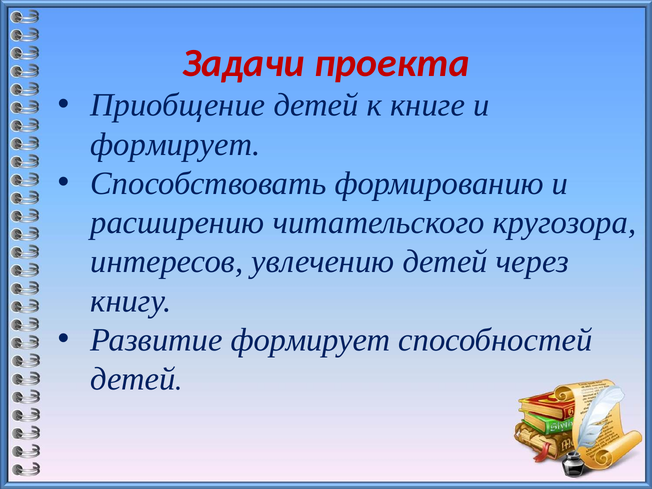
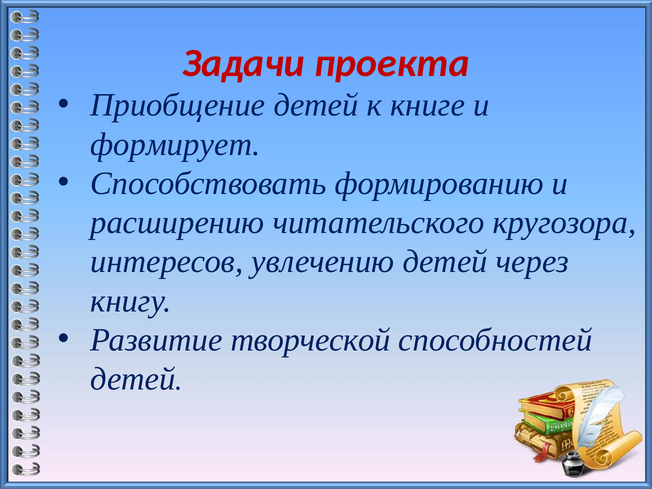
Развитие формирует: формирует -> творческой (311, 340)
